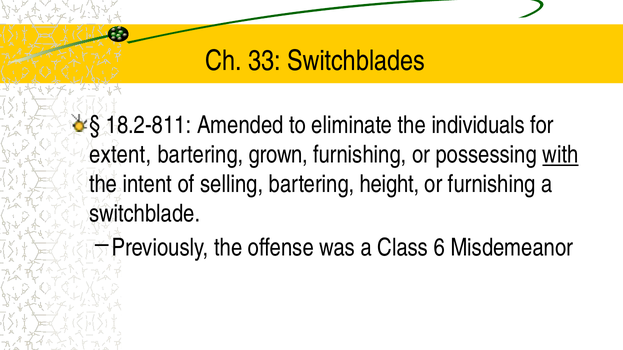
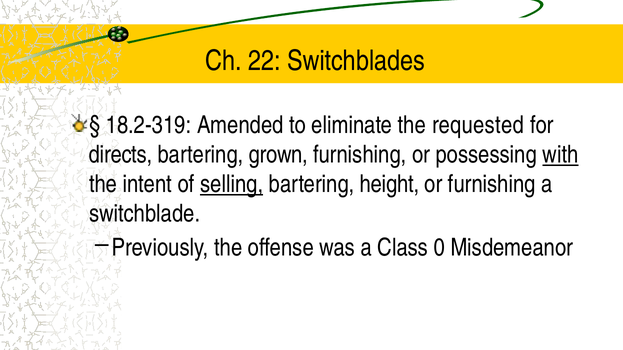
33: 33 -> 22 (264, 61)
18.2-811: 18.2-811 -> 18.2-319 (149, 125)
individuals: individuals -> requested (478, 125)
extent: extent -> directs (121, 155)
selling underline: none -> present (232, 184)
6: 6 -> 0 (439, 248)
